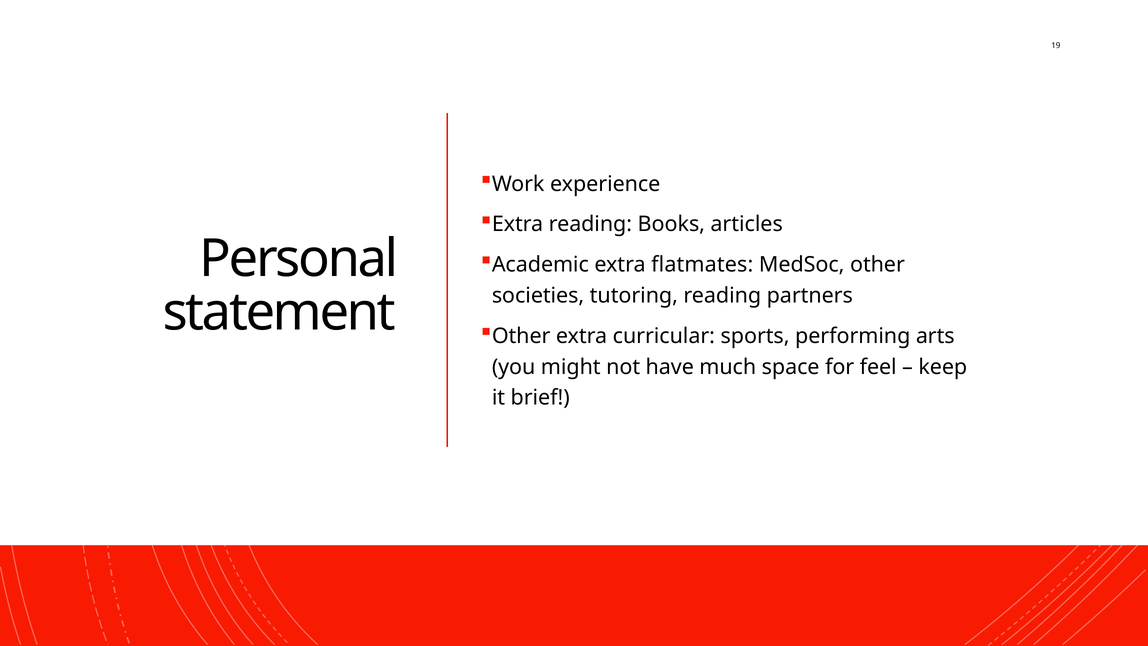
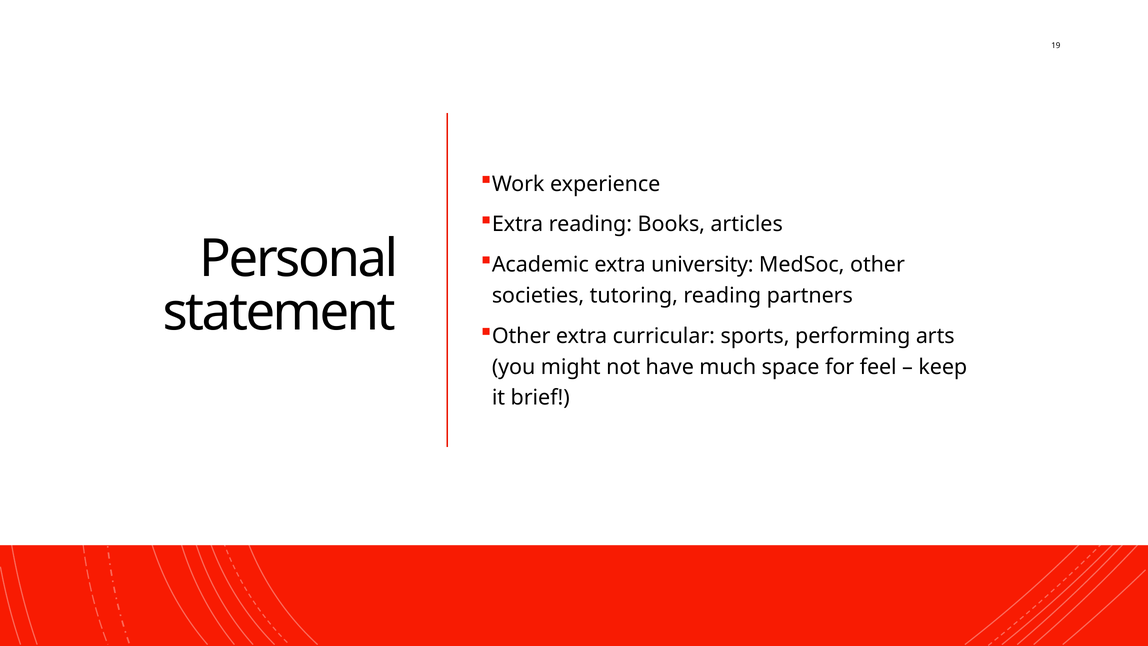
flatmates: flatmates -> university (702, 265)
